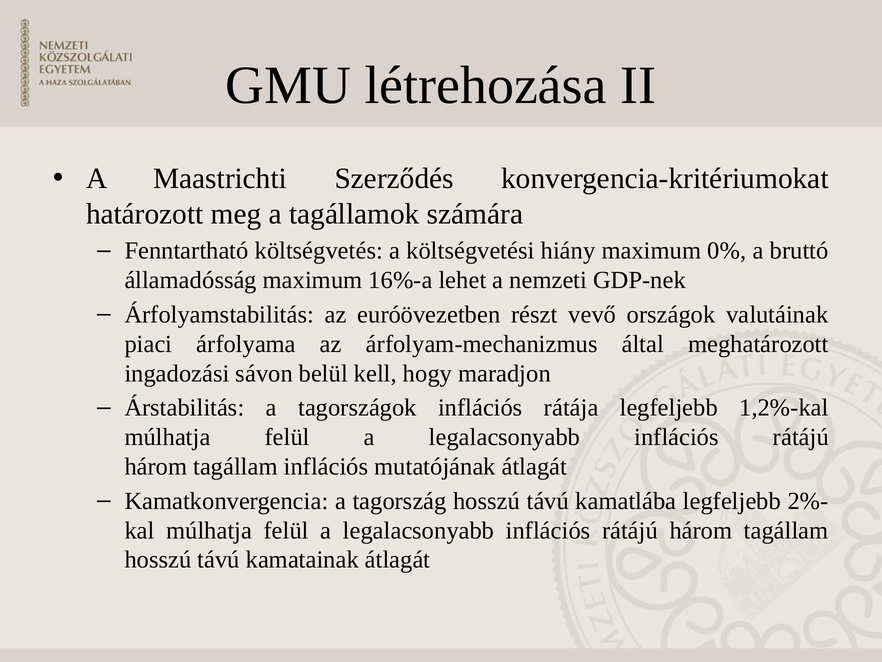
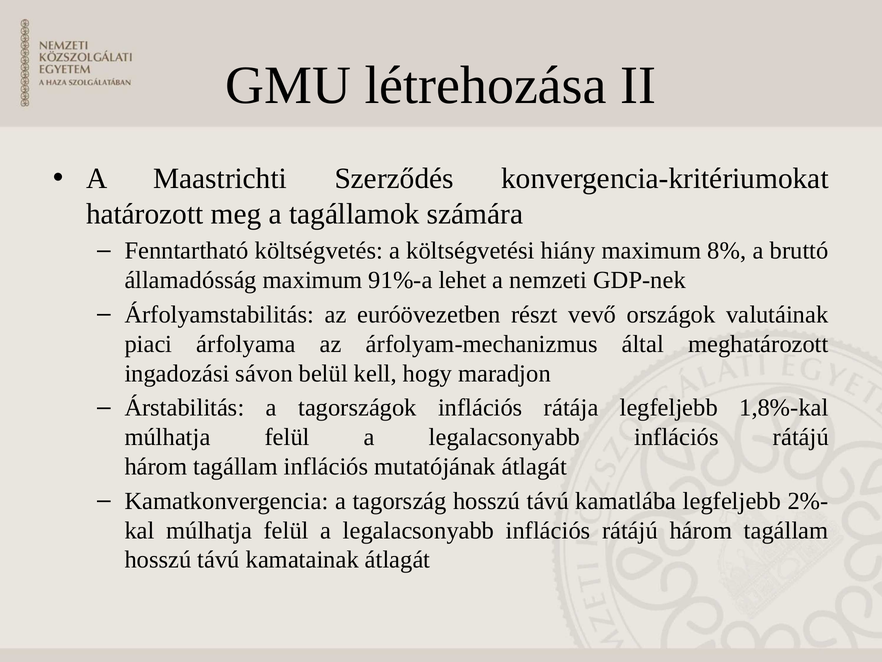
0%: 0% -> 8% (727, 251)
16%-a: 16%-a -> 91%-a (400, 280)
1,2%-kal: 1,2%-kal -> 1,8%-kal (784, 407)
